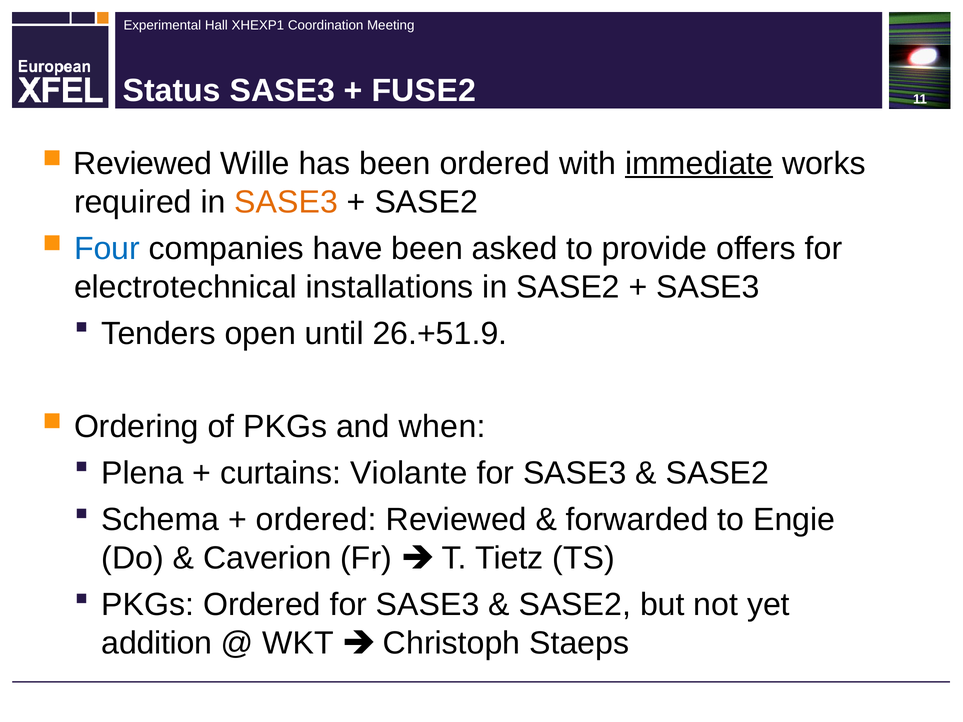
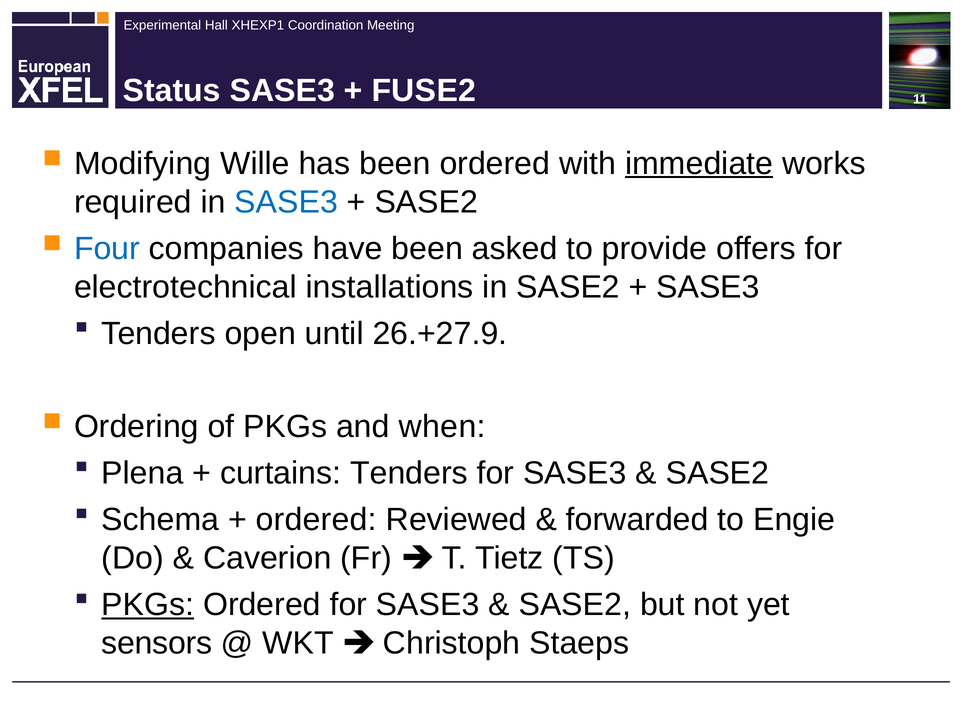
Reviewed: Reviewed -> Modifying (143, 163)
SASE3 colour: orange -> blue (286, 202)
26.+51.9: 26.+51.9 -> 26.+27.9 (440, 334)
curtains Violante: Violante -> Tenders (409, 473)
PKGs underline: none -> present (148, 605)
addition: addition -> sensors (157, 643)
